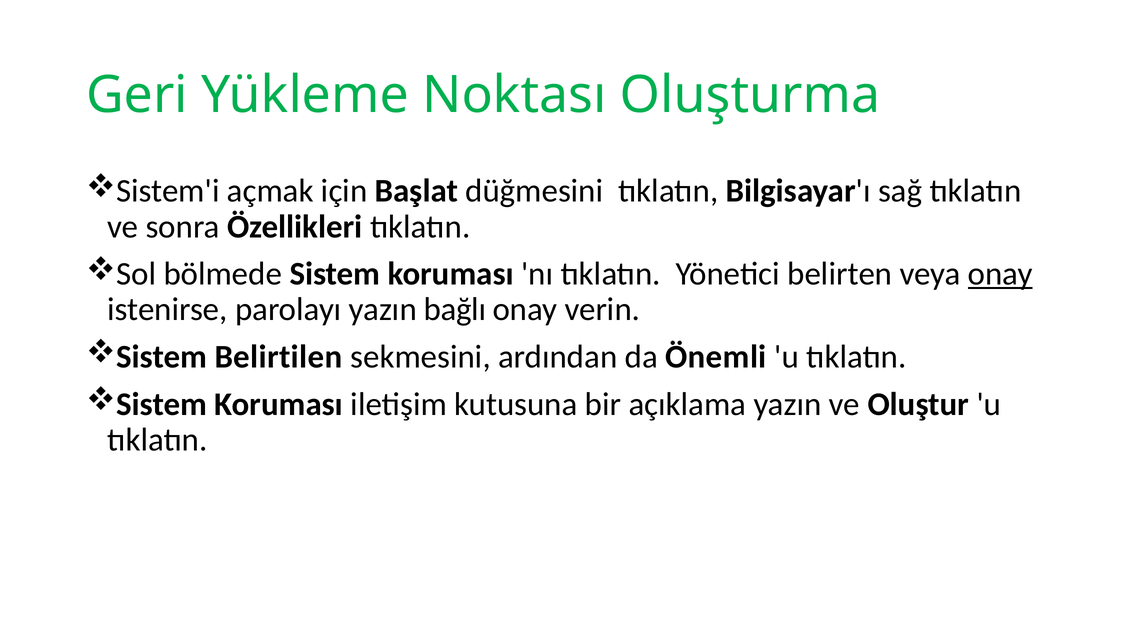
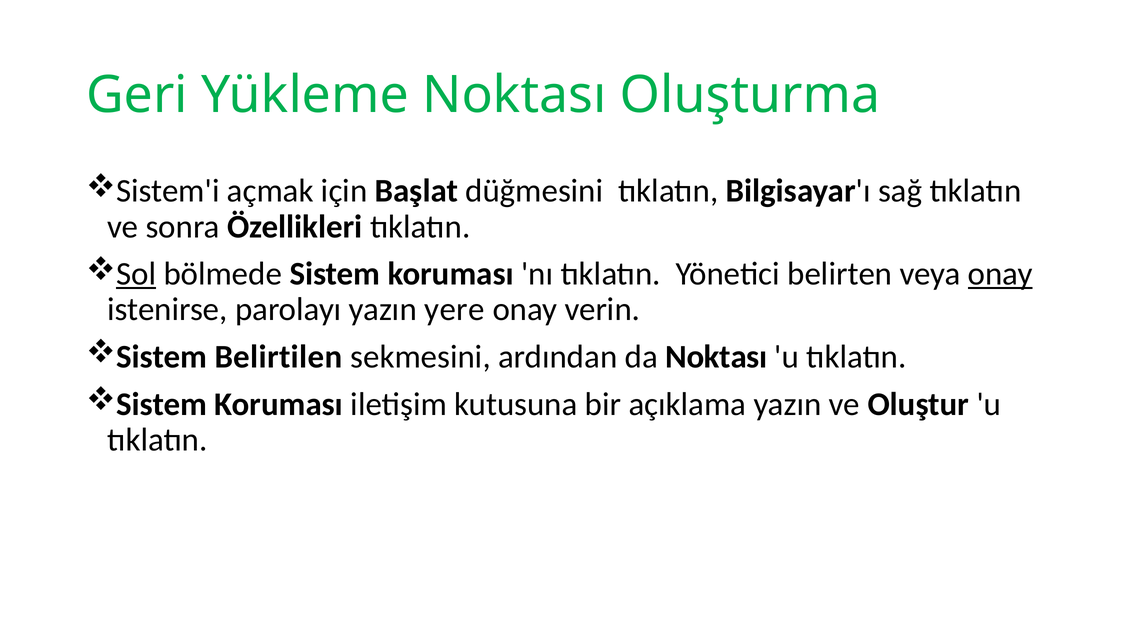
Sol underline: none -> present (136, 274)
bağlı: bağlı -> yere (455, 309)
da Önemli: Önemli -> Noktası (716, 357)
